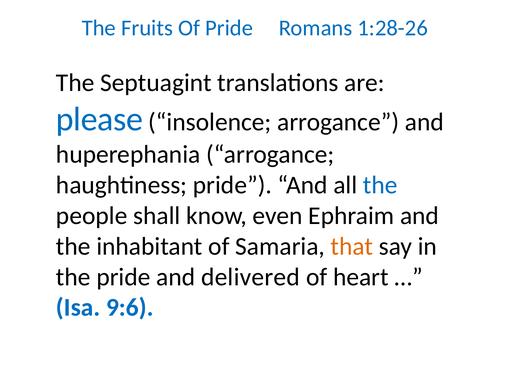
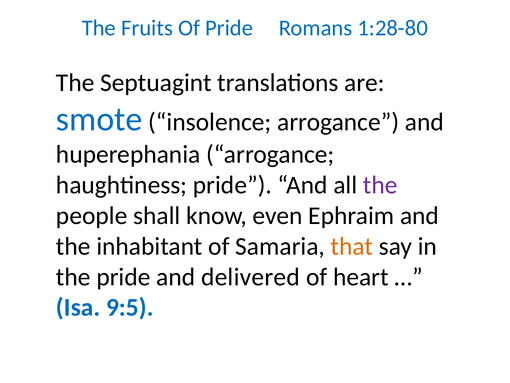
1:28-26: 1:28-26 -> 1:28-80 (393, 28)
please: please -> smote (99, 119)
the colour: blue -> purple (380, 185)
9:6: 9:6 -> 9:5 (130, 307)
